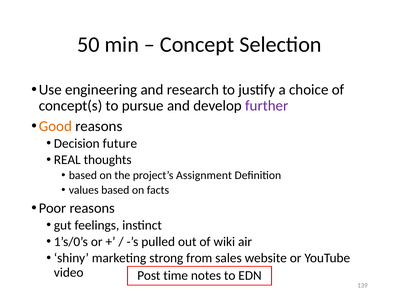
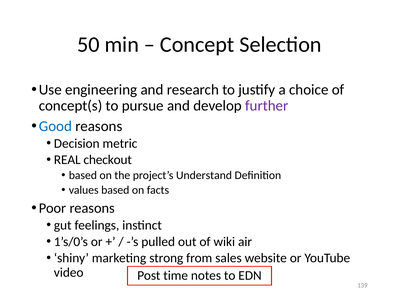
Good colour: orange -> blue (55, 126)
future: future -> metric (120, 144)
thoughts: thoughts -> checkout (108, 160)
Assignment: Assignment -> Understand (204, 176)
